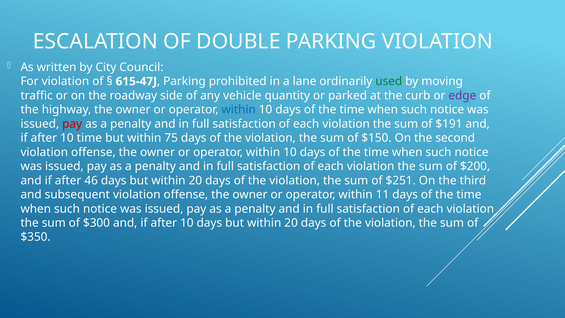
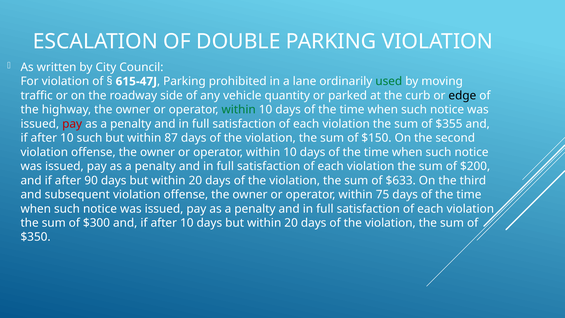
edge colour: purple -> black (462, 95)
within colour: blue -> green (239, 110)
$191: $191 -> $355 (449, 124)
10 time: time -> such (89, 138)
75: 75 -> 87 (171, 138)
46: 46 -> 90 (91, 180)
$251: $251 -> $633 (401, 180)
11: 11 -> 75 (383, 195)
